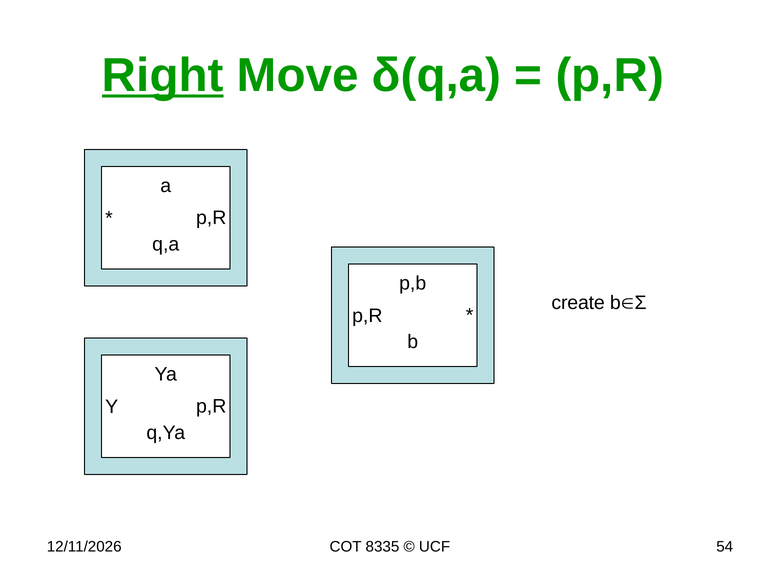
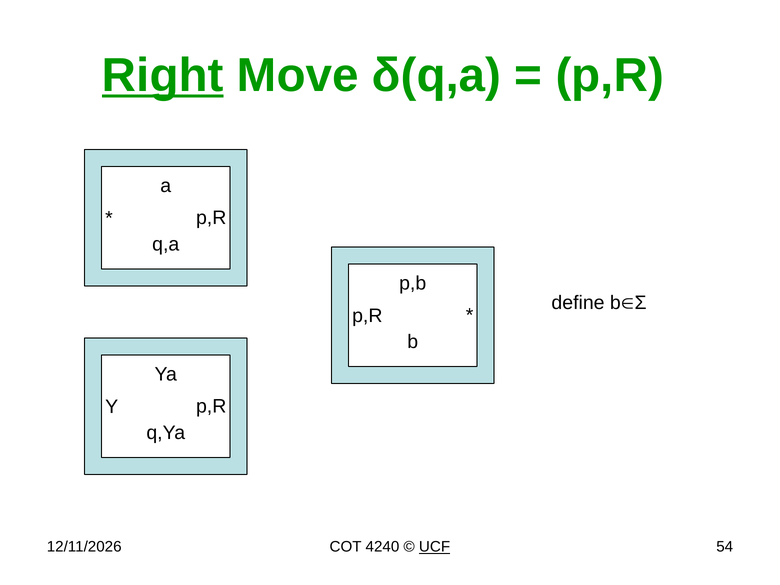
create: create -> define (578, 303)
8335: 8335 -> 4240 (382, 547)
UCF underline: none -> present (435, 547)
